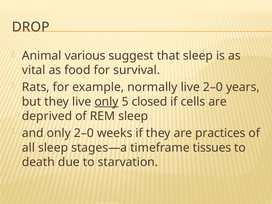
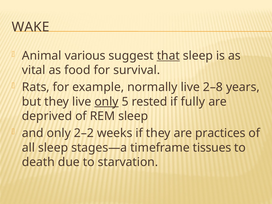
DROP: DROP -> WAKE (31, 27)
that underline: none -> present (168, 56)
live 2–0: 2–0 -> 2–8 (213, 87)
closed: closed -> rested (149, 102)
cells: cells -> fully (193, 102)
only 2–0: 2–0 -> 2–2 (84, 133)
